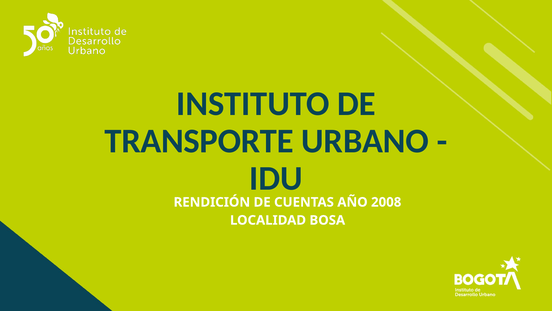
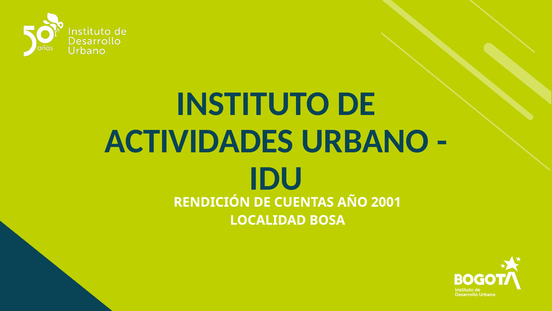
TRANSPORTE: TRANSPORTE -> ACTIVIDADES (199, 141)
2008: 2008 -> 2001 (386, 202)
